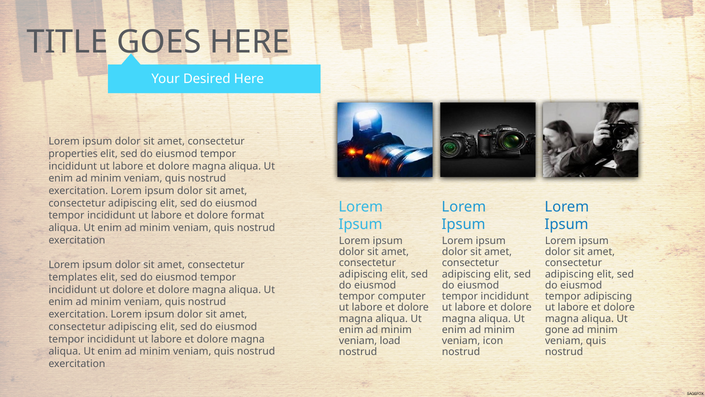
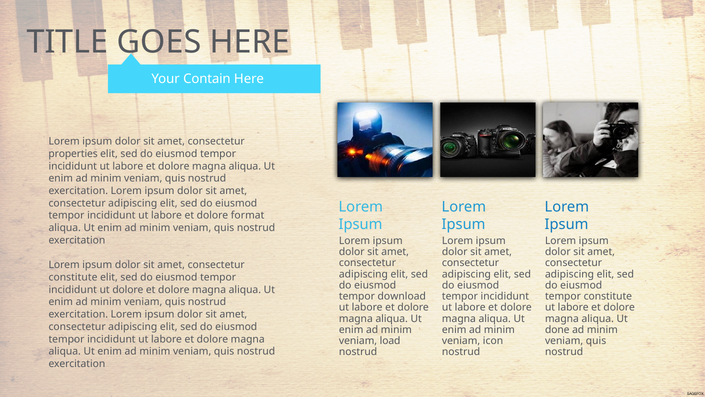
Desired: Desired -> Contain (207, 79)
templates: templates -> constitute (73, 277)
computer: computer -> download (402, 296)
tempor adipiscing: adipiscing -> constitute (608, 296)
gone: gone -> done (557, 329)
